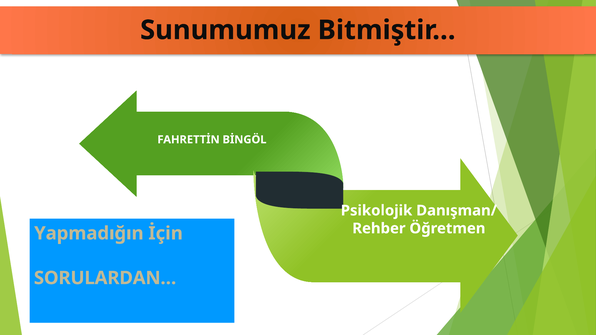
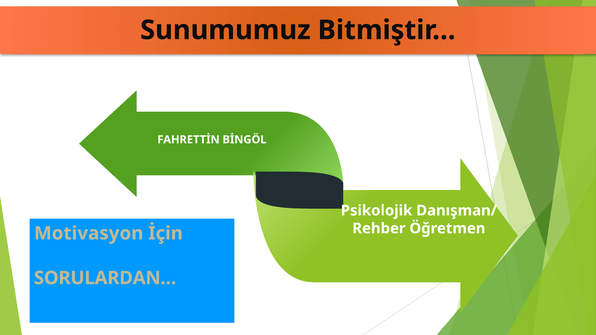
Yapmadığın: Yapmadığın -> Motivasyon (89, 233)
